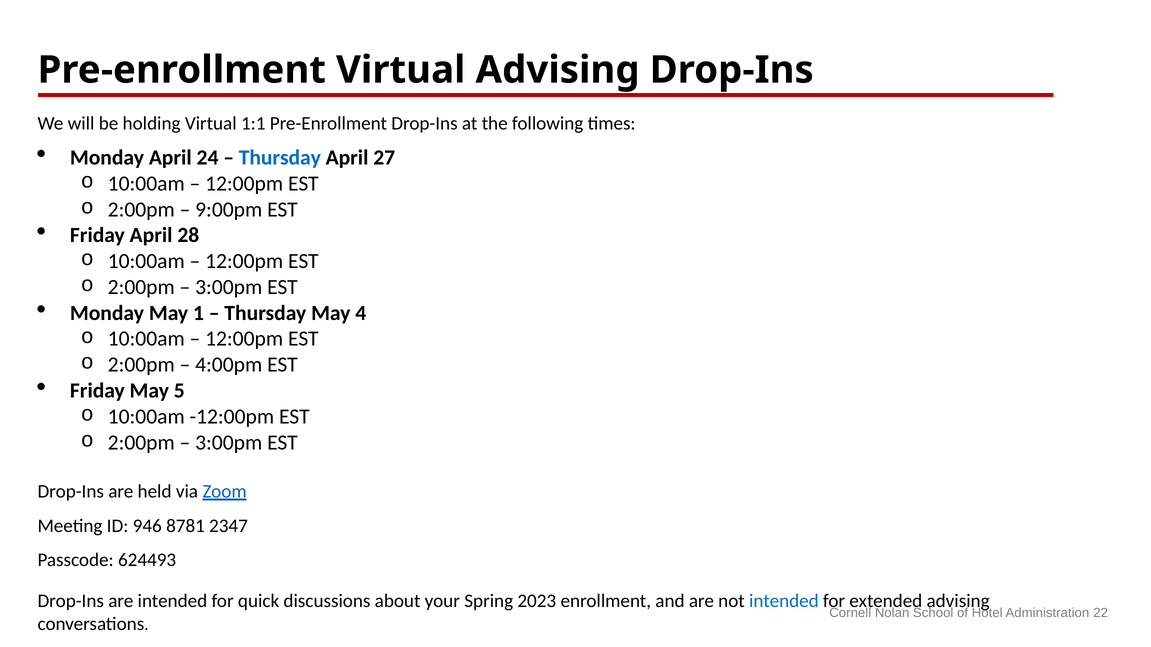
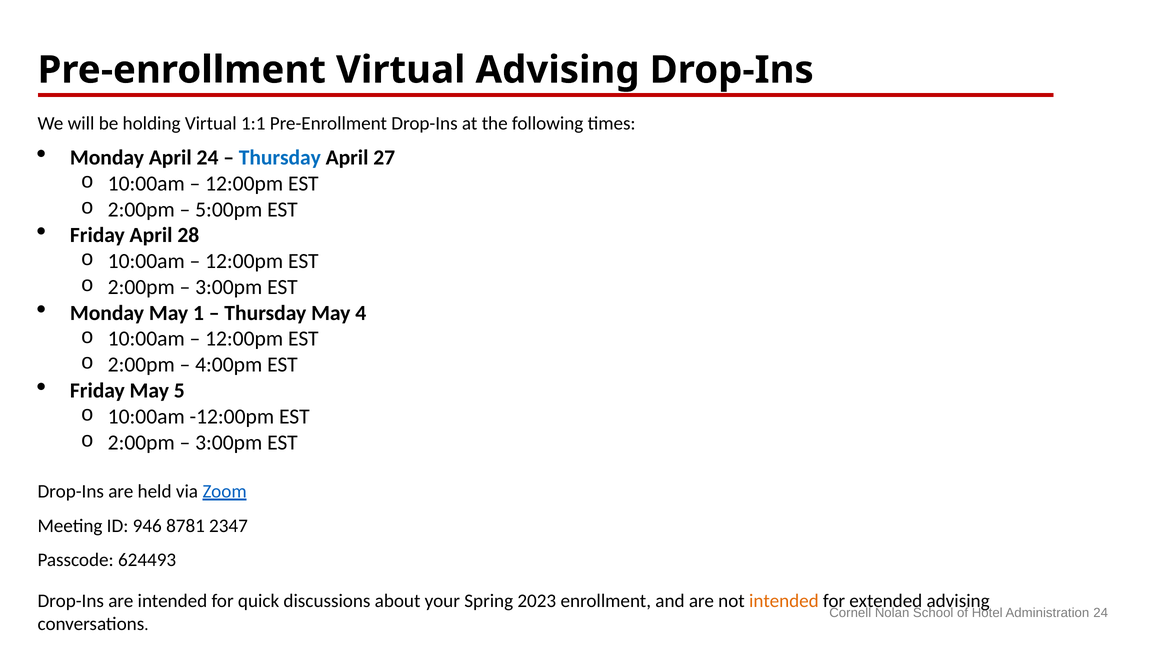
9:00pm: 9:00pm -> 5:00pm (229, 210)
intended colour: blue -> orange (784, 601)
Administration 22: 22 -> 24 (1101, 613)
